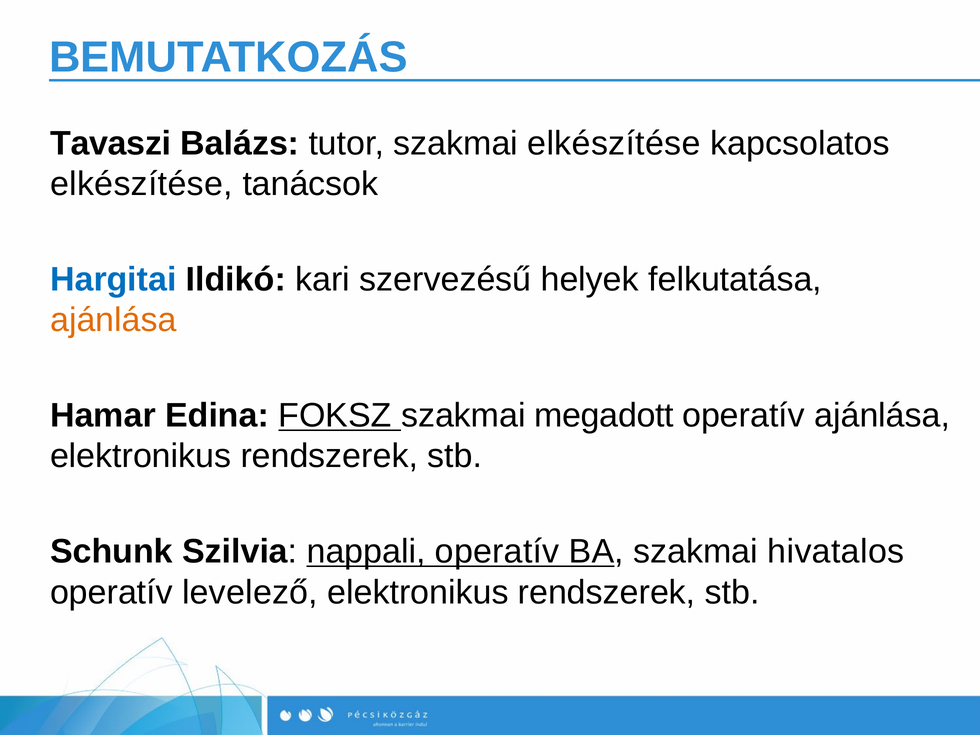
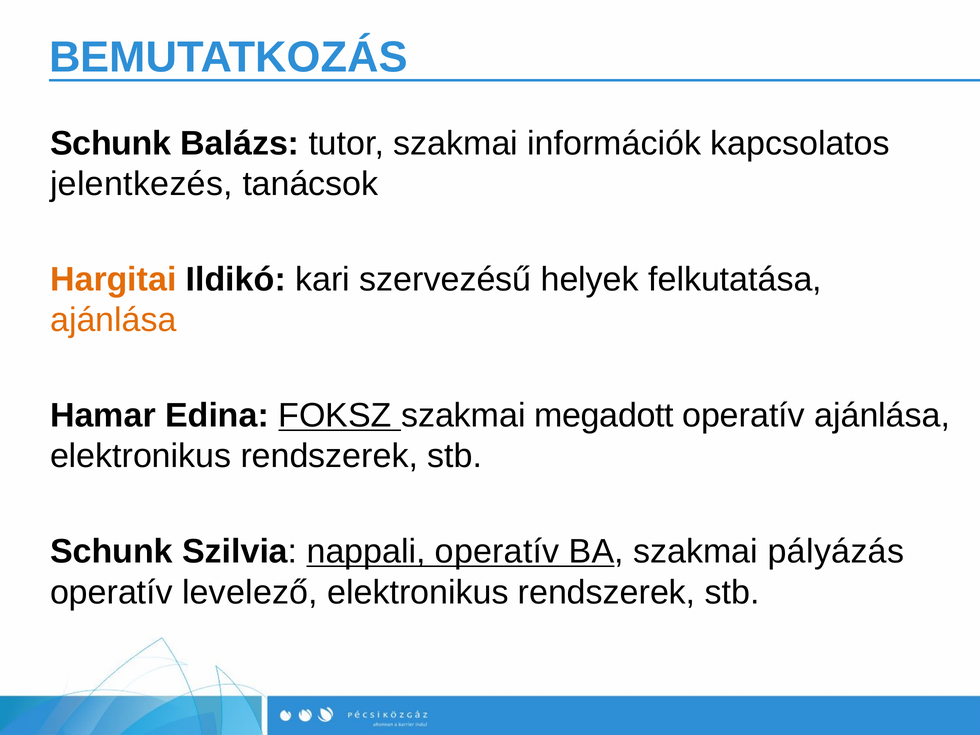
Tavaszi: Tavaszi -> Schunk (111, 143)
szakmai elkészítése: elkészítése -> információk (614, 143)
elkészítése: elkészítése -> jelentkezés (141, 184)
Hargitai colour: blue -> orange (113, 279)
hivatalos: hivatalos -> pályázás (836, 551)
